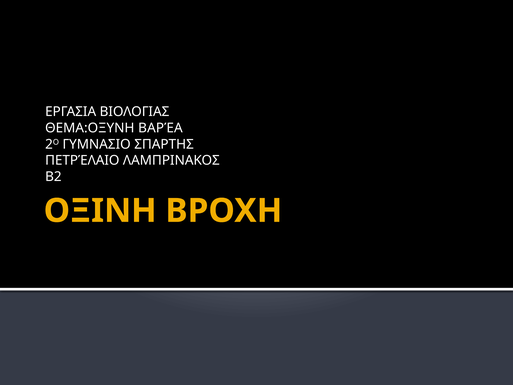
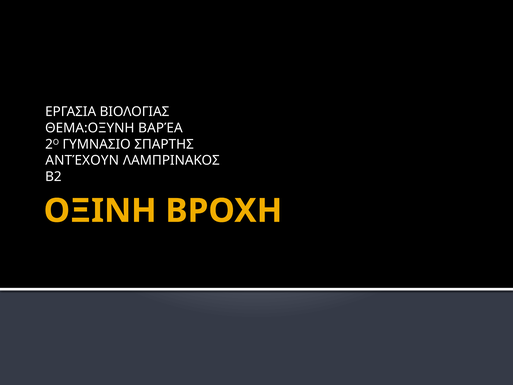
ΠΕΤΡΈΛΑΙΟ: ΠΕΤΡΈΛΑΙΟ -> ΑΝΤΈΧΟΥΝ (82, 160)
